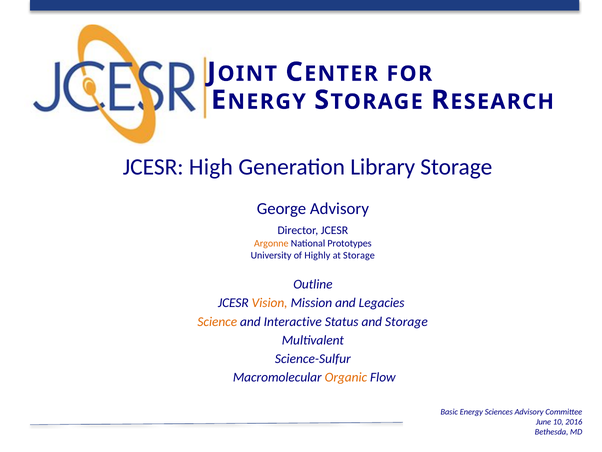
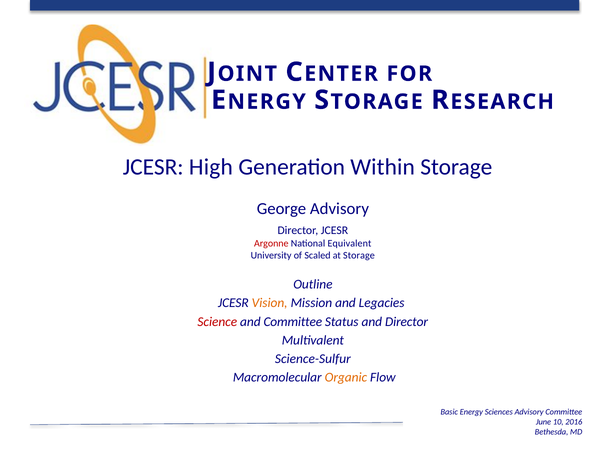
Library: Library -> Within (383, 167)
Argonne colour: orange -> red (271, 243)
Prototypes: Prototypes -> Equivalent (349, 243)
Highly: Highly -> Scaled (317, 255)
Science colour: orange -> red (217, 321)
and Interactive: Interactive -> Committee (293, 321)
and Storage: Storage -> Director (407, 321)
